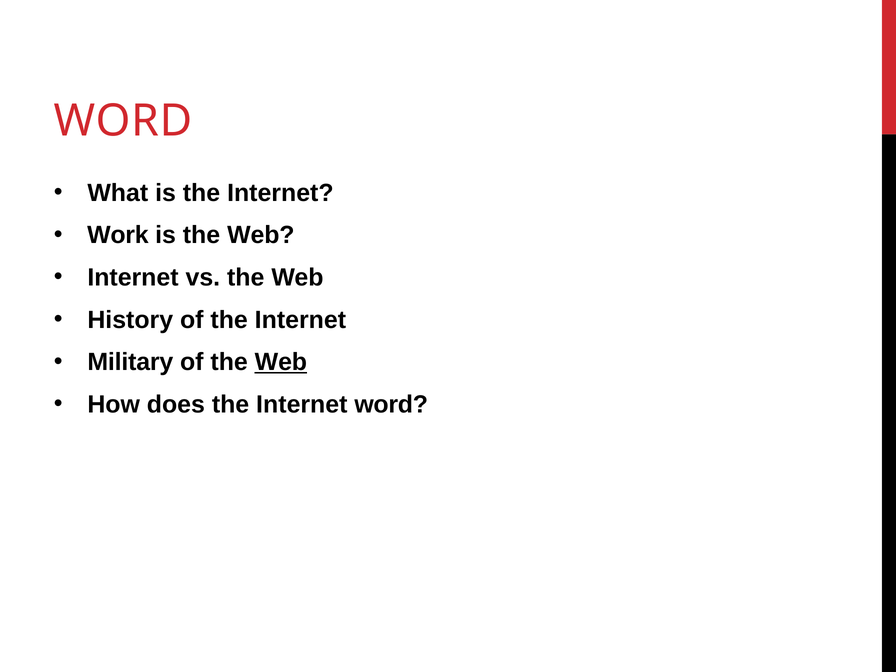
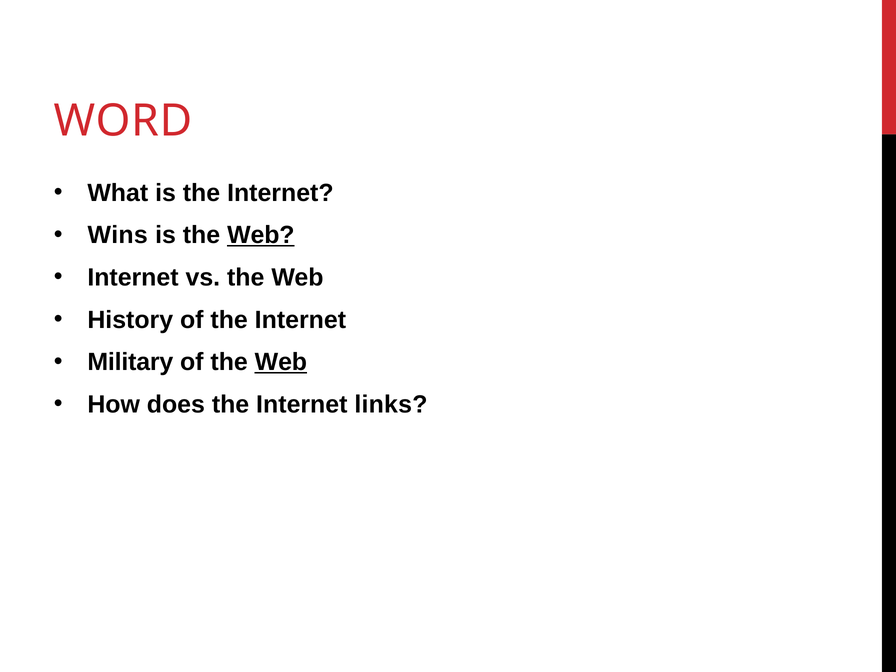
Work: Work -> Wins (118, 235)
Web underline: none -> present (261, 235)
Internet word: word -> links (391, 405)
